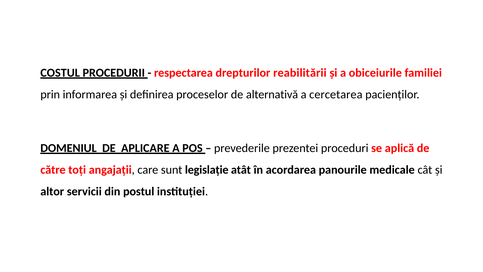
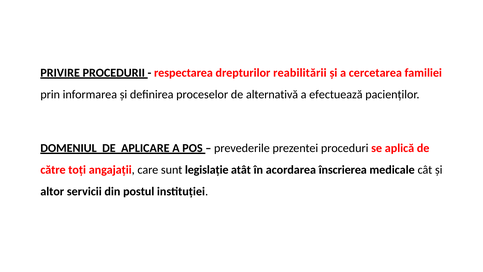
COSTUL: COSTUL -> PRIVIRE (60, 73)
obiceiurile: obiceiurile -> cercetarea (375, 73)
cercetarea: cercetarea -> efectuează (336, 94)
panourile: panourile -> înscrierea (343, 170)
